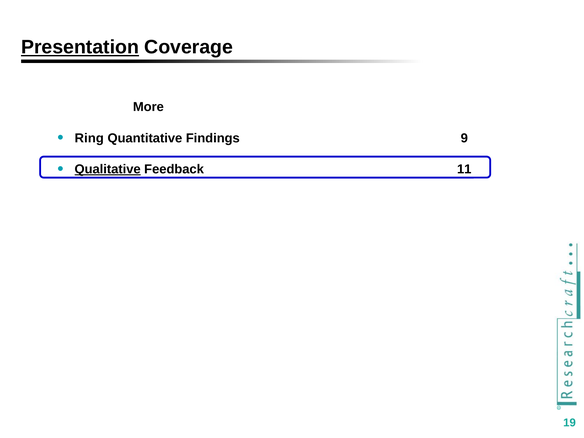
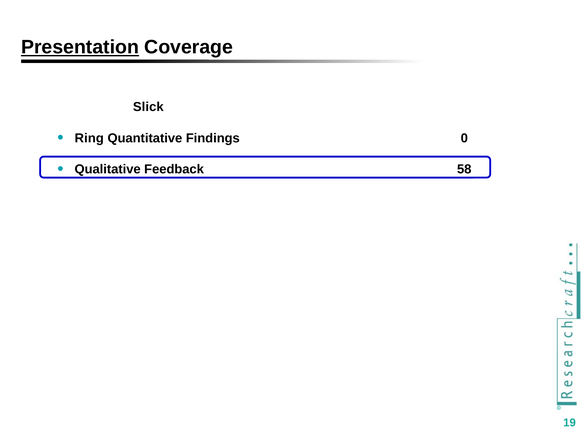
More: More -> Slick (148, 107)
9: 9 -> 0 (464, 138)
Qualitative underline: present -> none (108, 169)
11: 11 -> 58 (464, 169)
